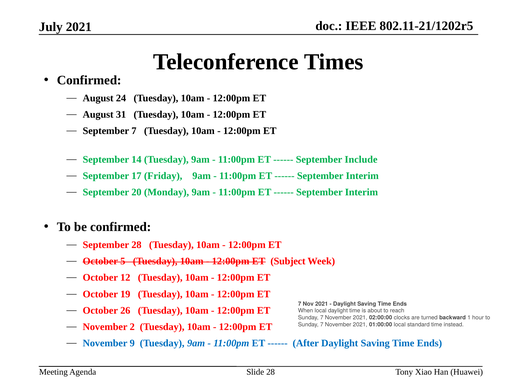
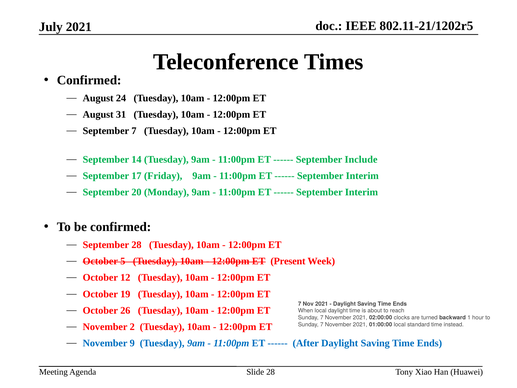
Subject: Subject -> Present (288, 261)
